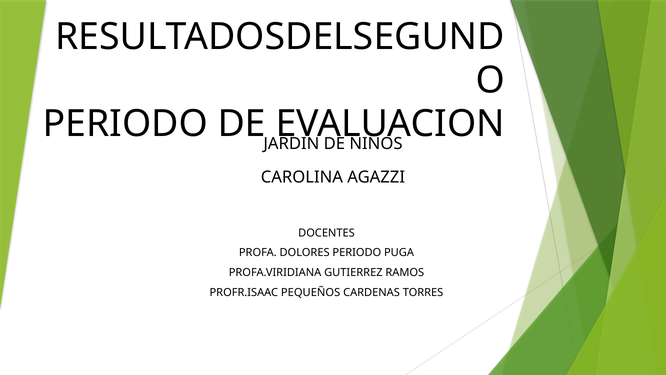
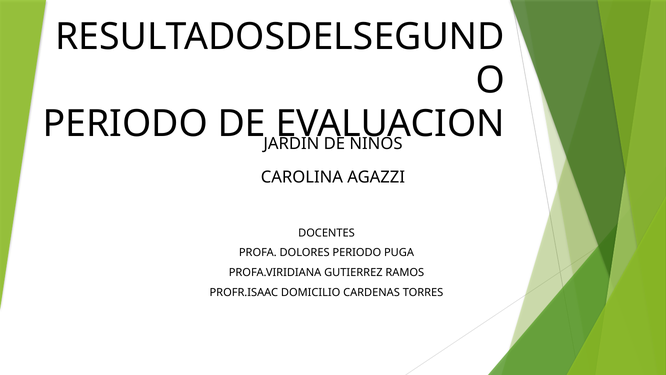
PEQUEÑOS: PEQUEÑOS -> DOMICILIO (311, 292)
